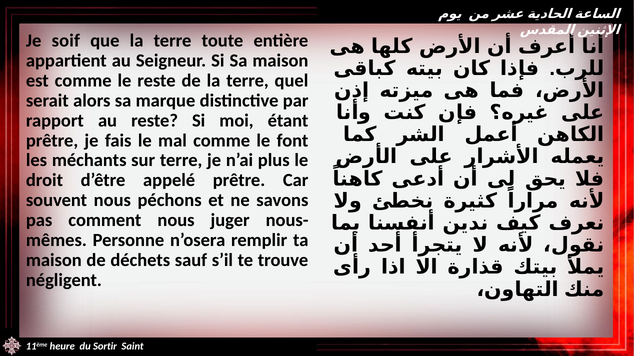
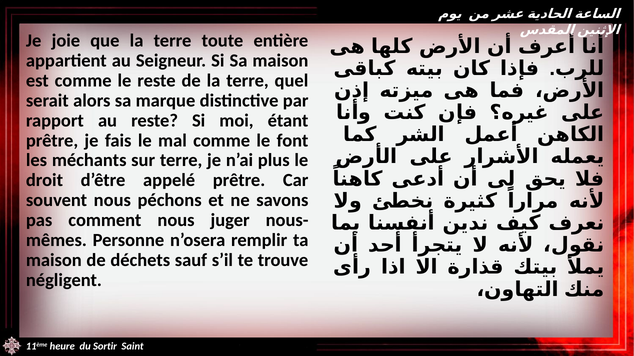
soif: soif -> joie (66, 41)
